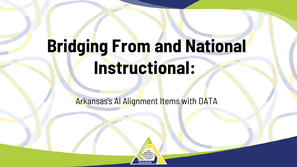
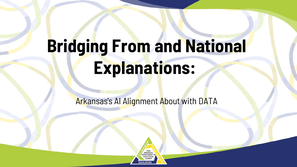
Instructional: Instructional -> Explanations (145, 68)
Items: Items -> About (170, 101)
